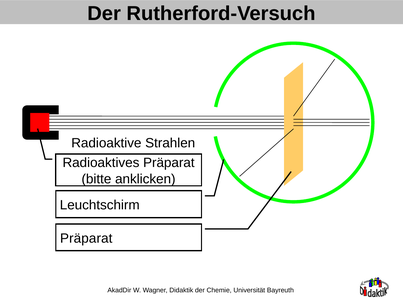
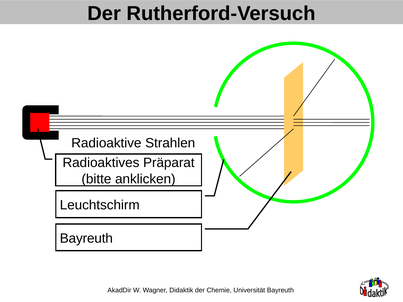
Präparat: Präparat -> Bayreuth (86, 238)
